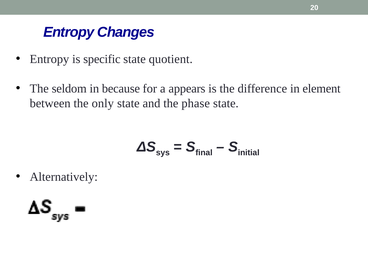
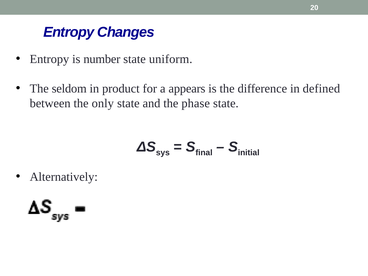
specific: specific -> number (102, 59)
quotient: quotient -> uniform (171, 59)
because: because -> product (121, 89)
element: element -> defined (321, 89)
